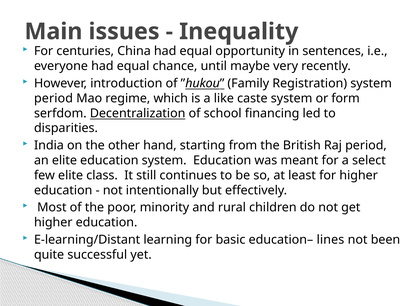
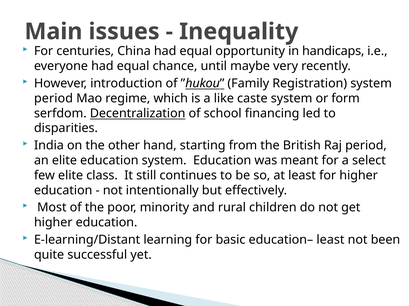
sentences: sentences -> handicaps (333, 51)
education– lines: lines -> least (330, 240)
